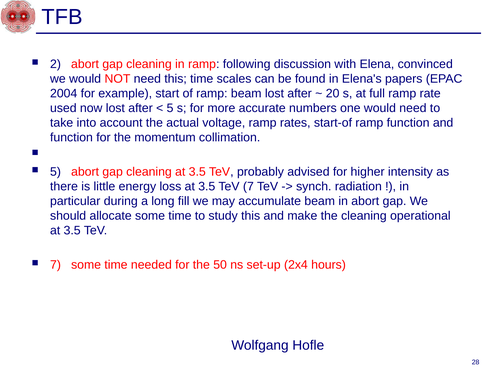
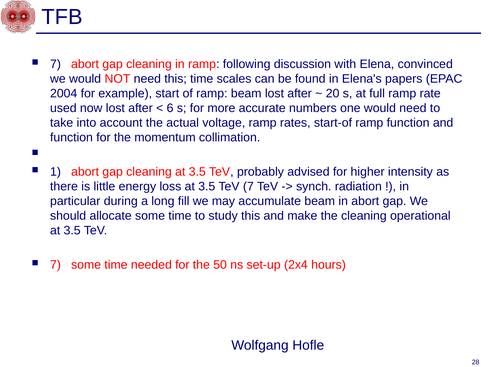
2: 2 -> 7 (56, 64)
5: 5 -> 6 (170, 108)
5: 5 -> 1 (56, 172)
